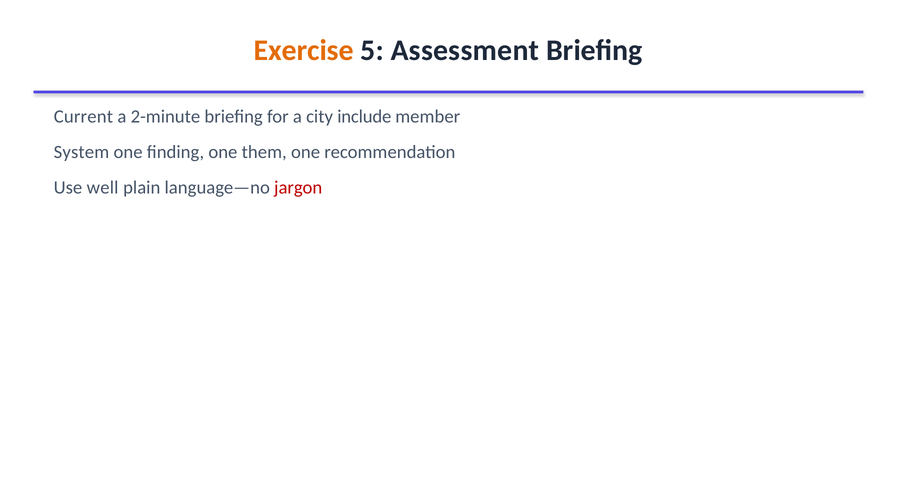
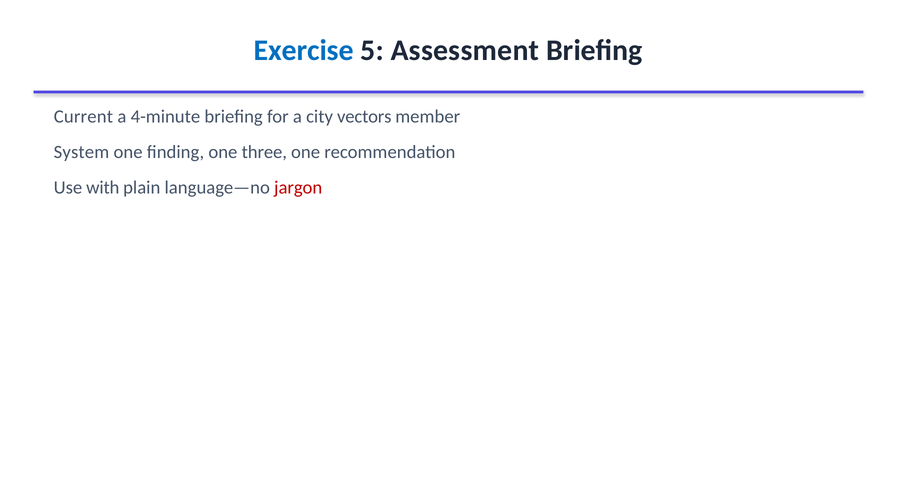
Exercise colour: orange -> blue (304, 50)
2-minute: 2-minute -> 4-minute (165, 117)
include: include -> vectors (364, 117)
them: them -> three (264, 152)
well: well -> with (103, 188)
